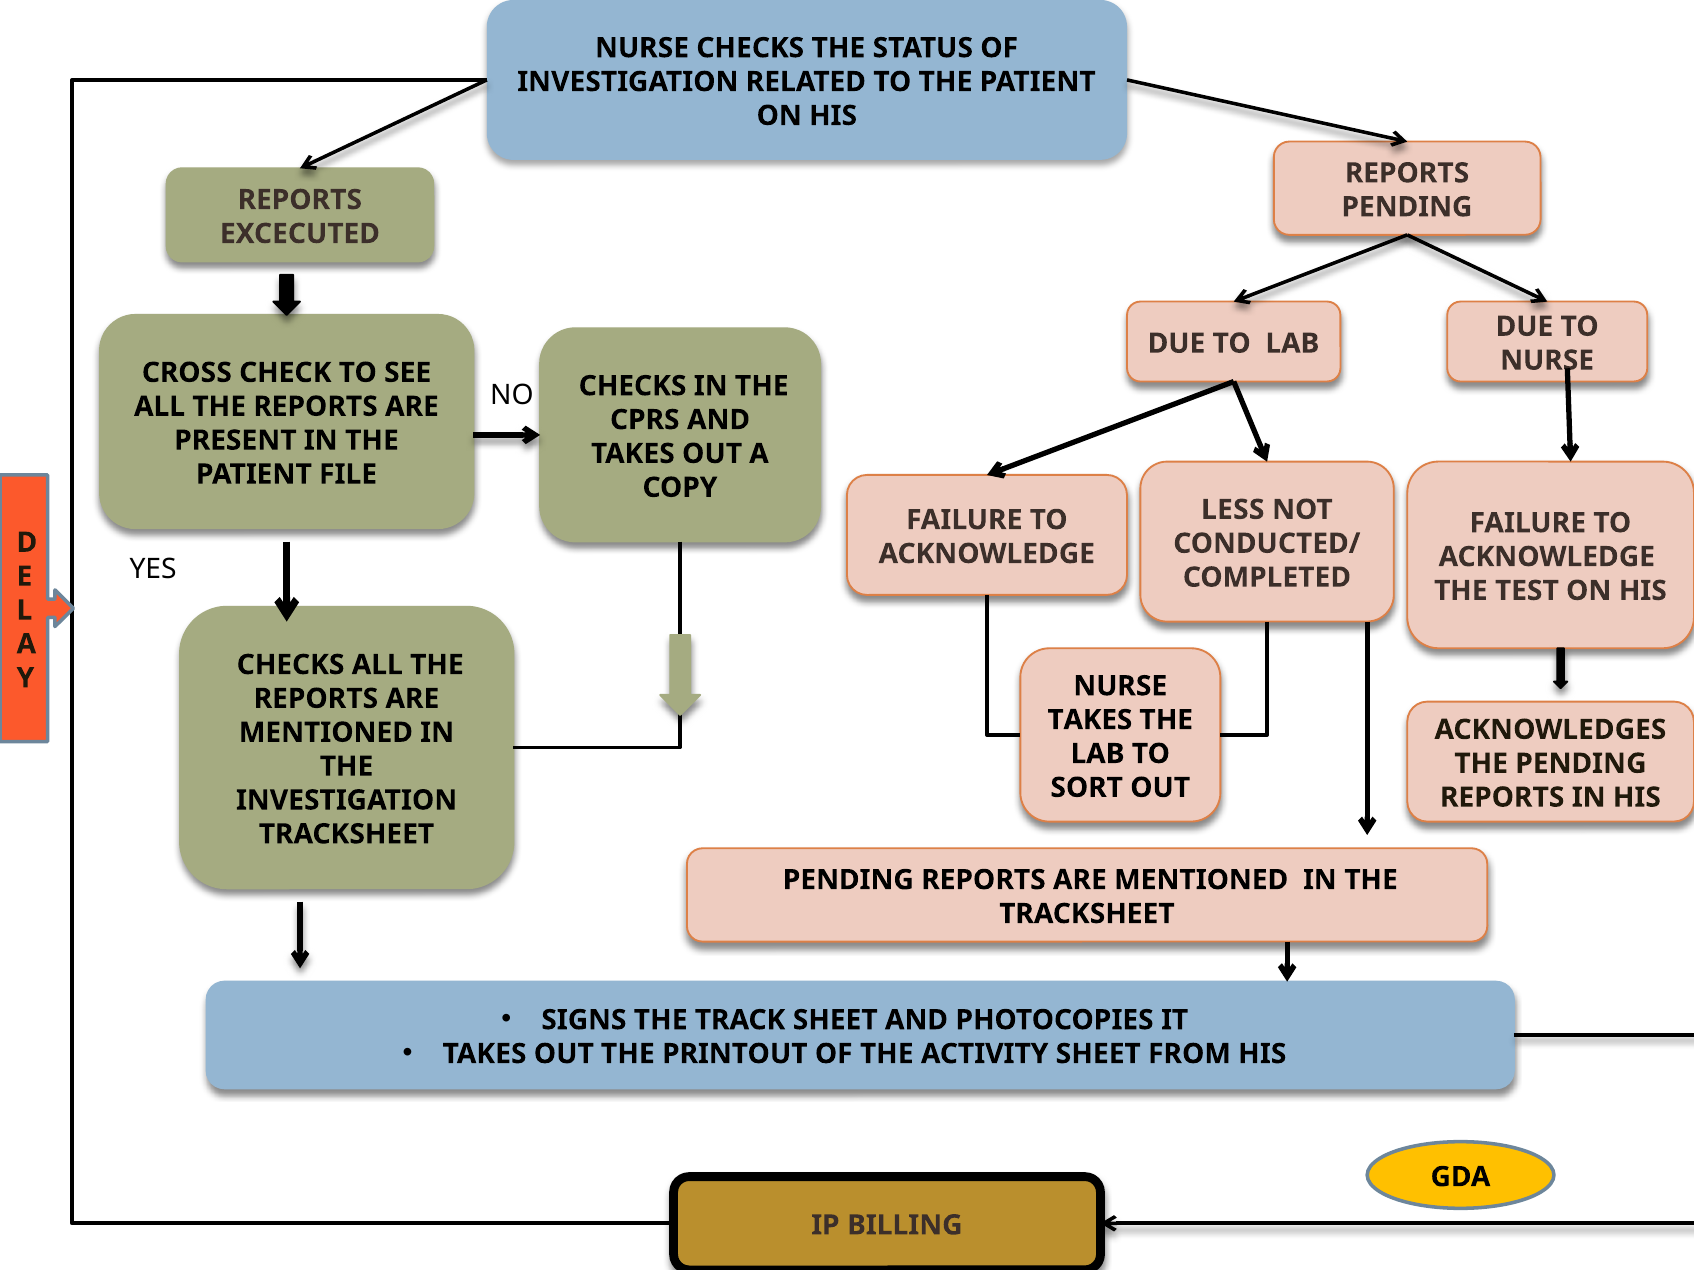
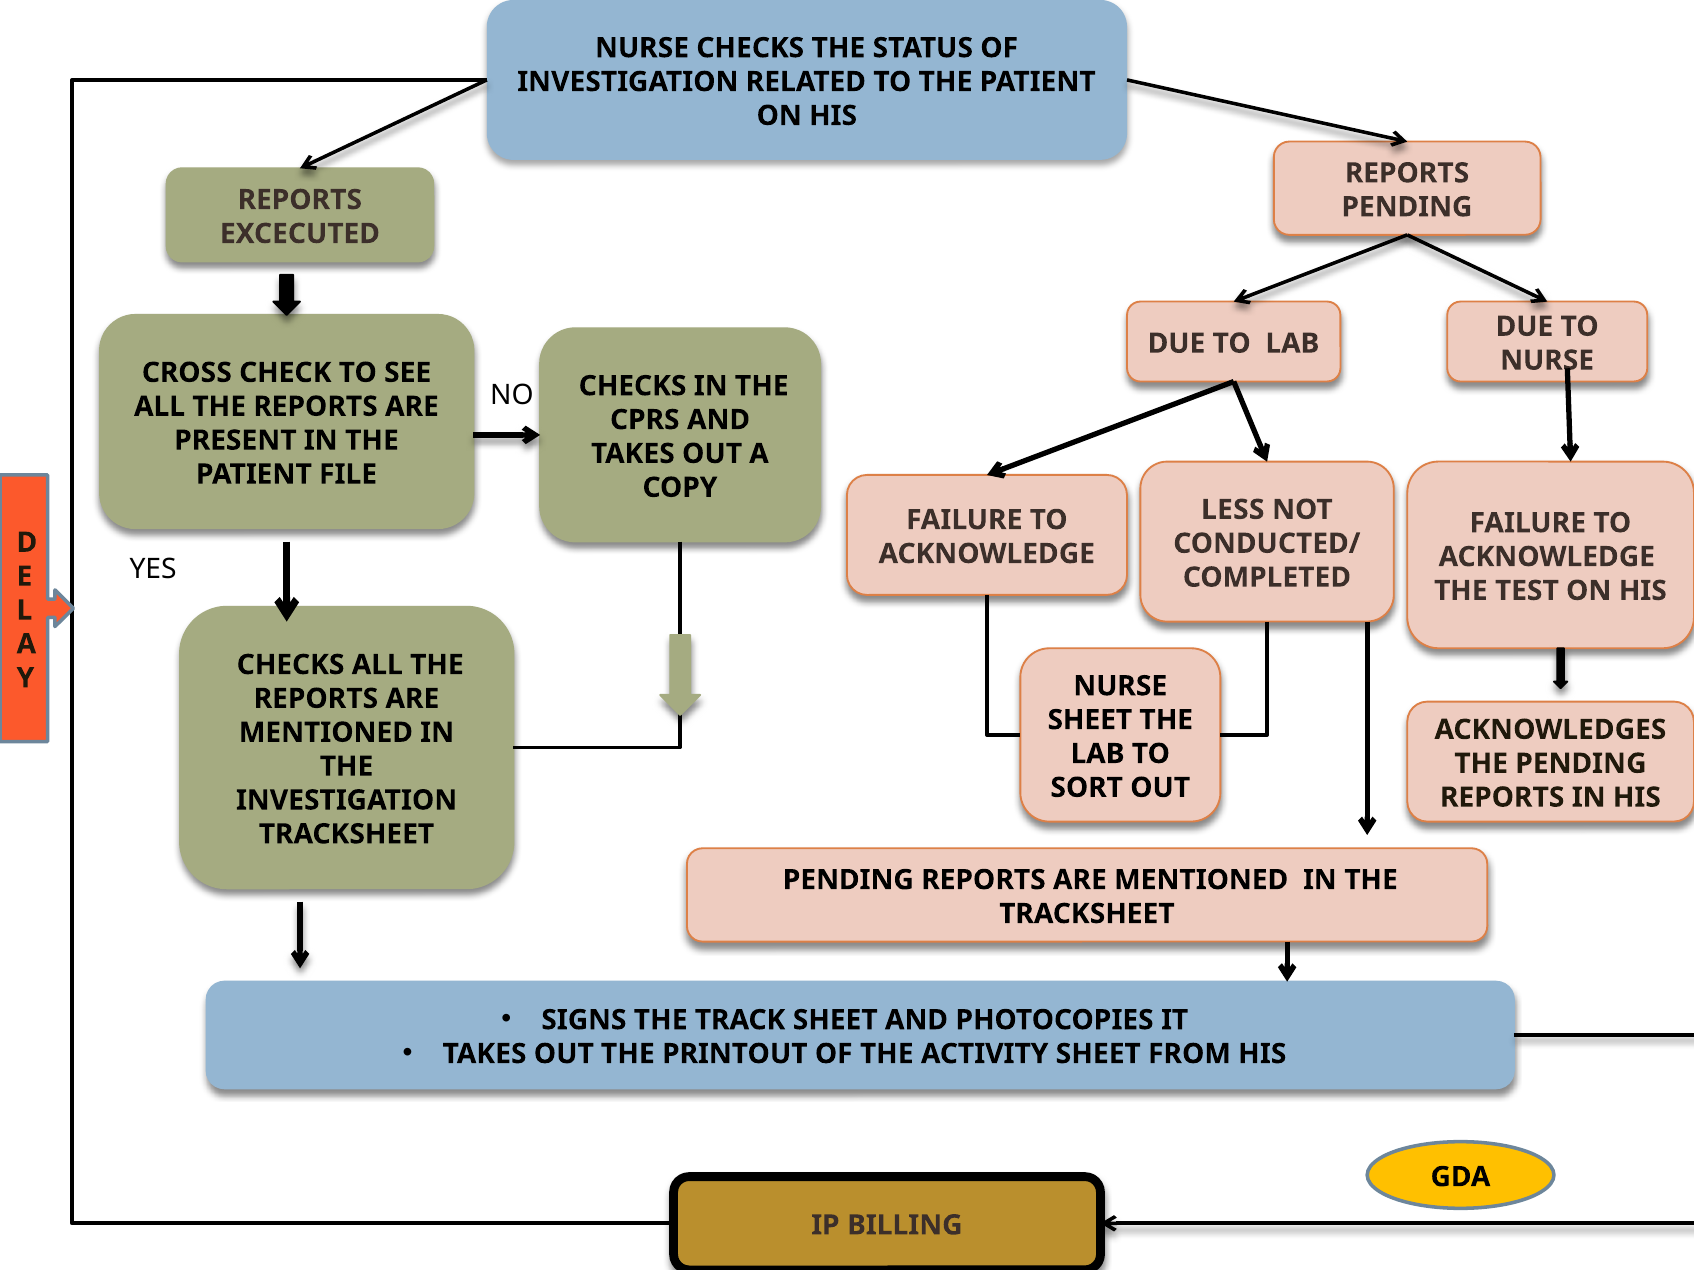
TAKES: TAKES -> SHEET (1090, 720)
